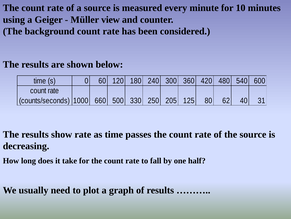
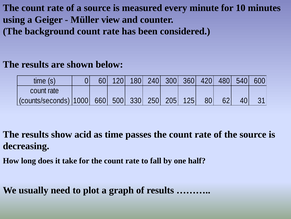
show rate: rate -> acid (83, 134)
